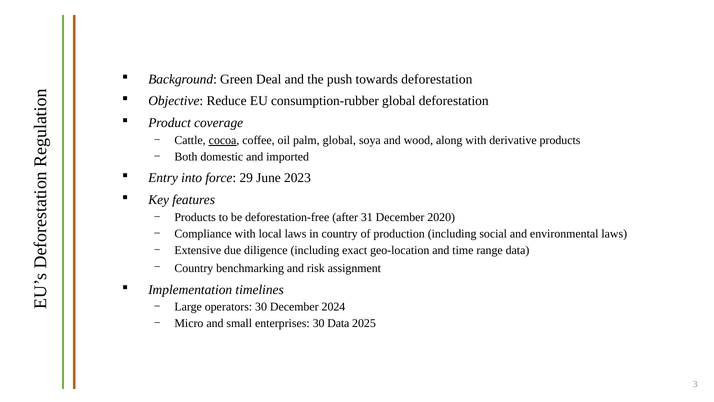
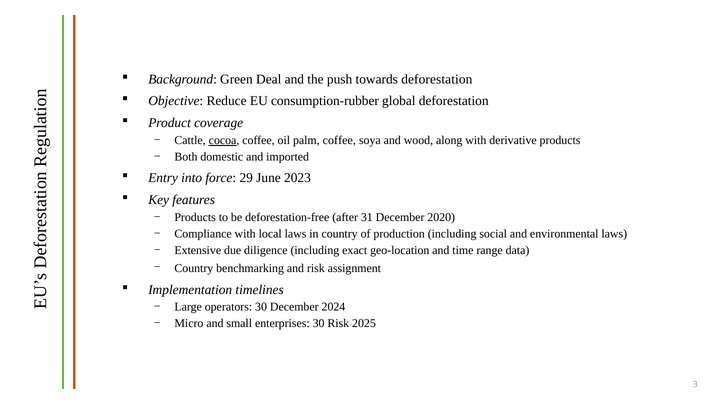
palm global: global -> coffee (339, 140)
30 Data: Data -> Risk (338, 323)
